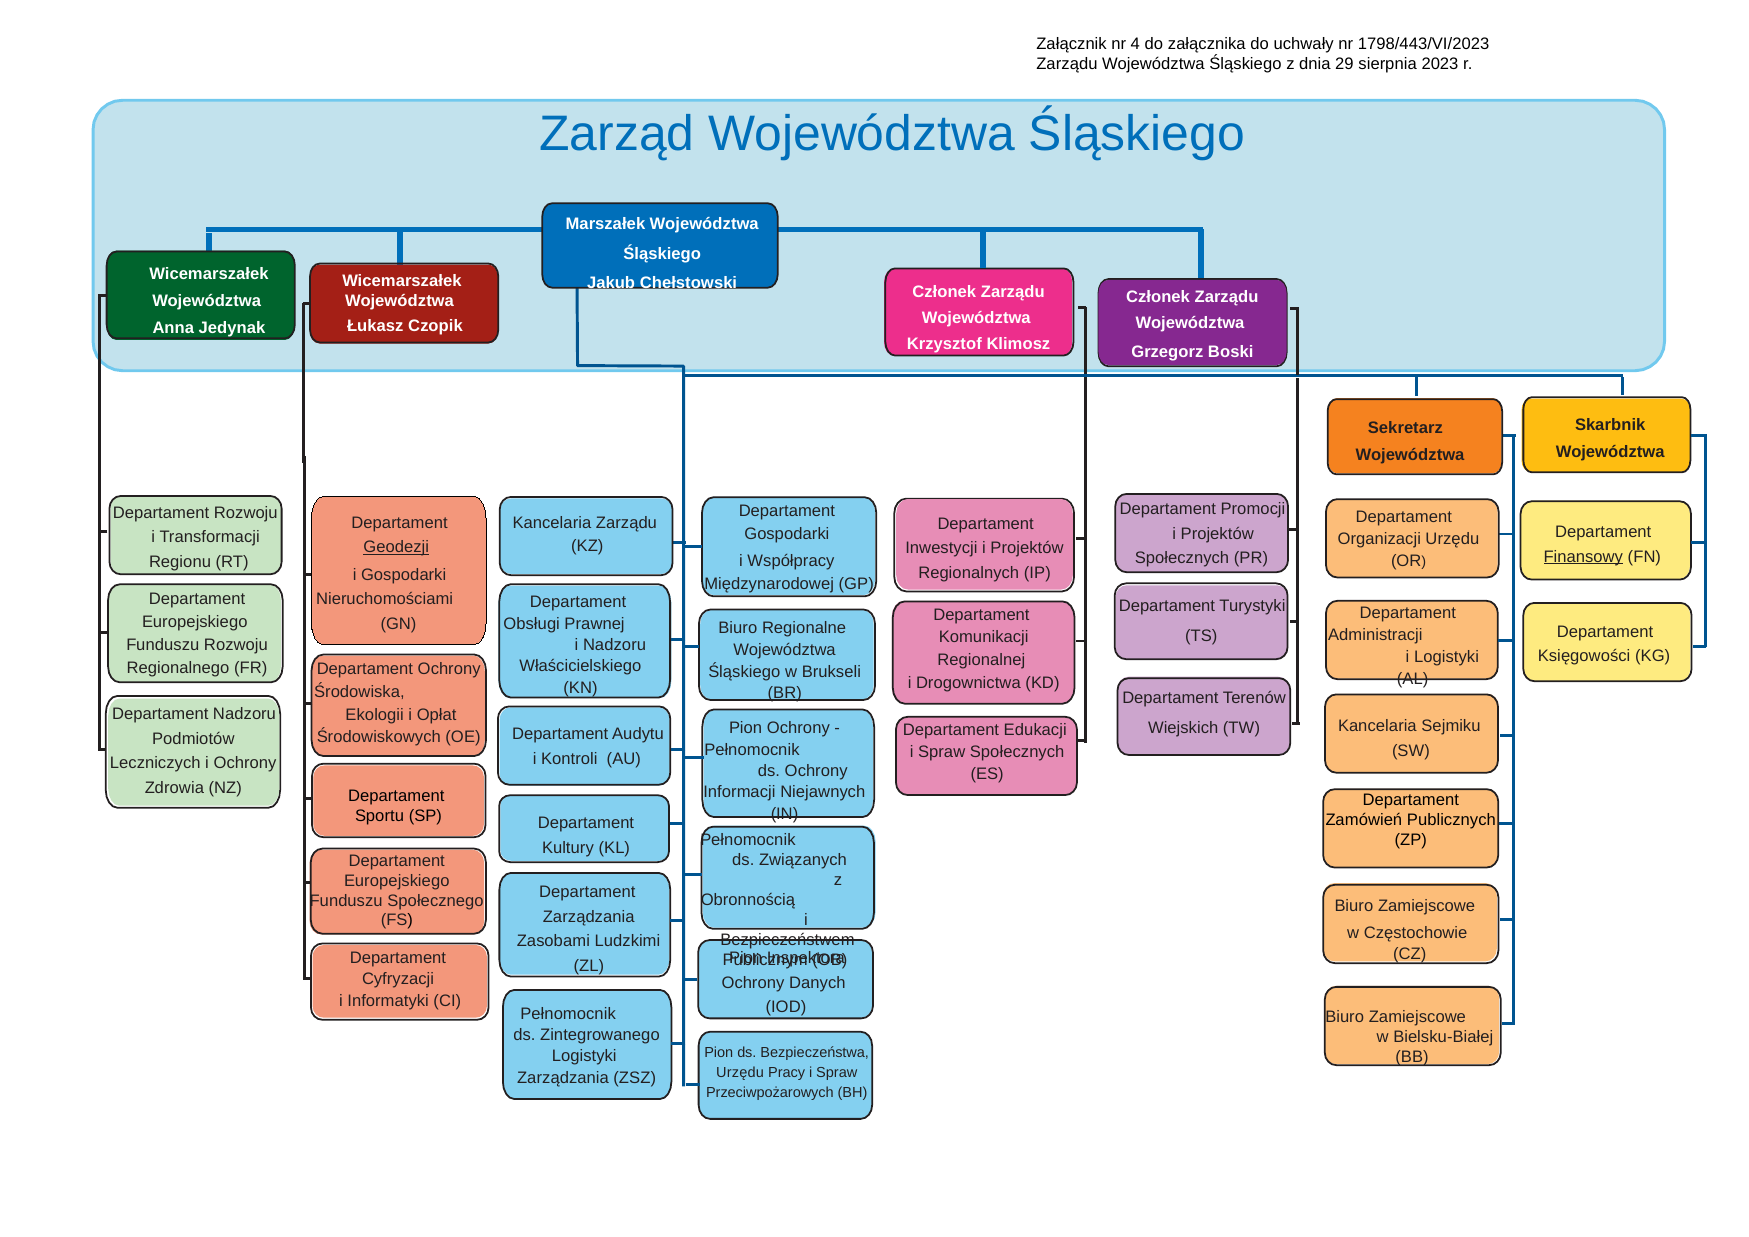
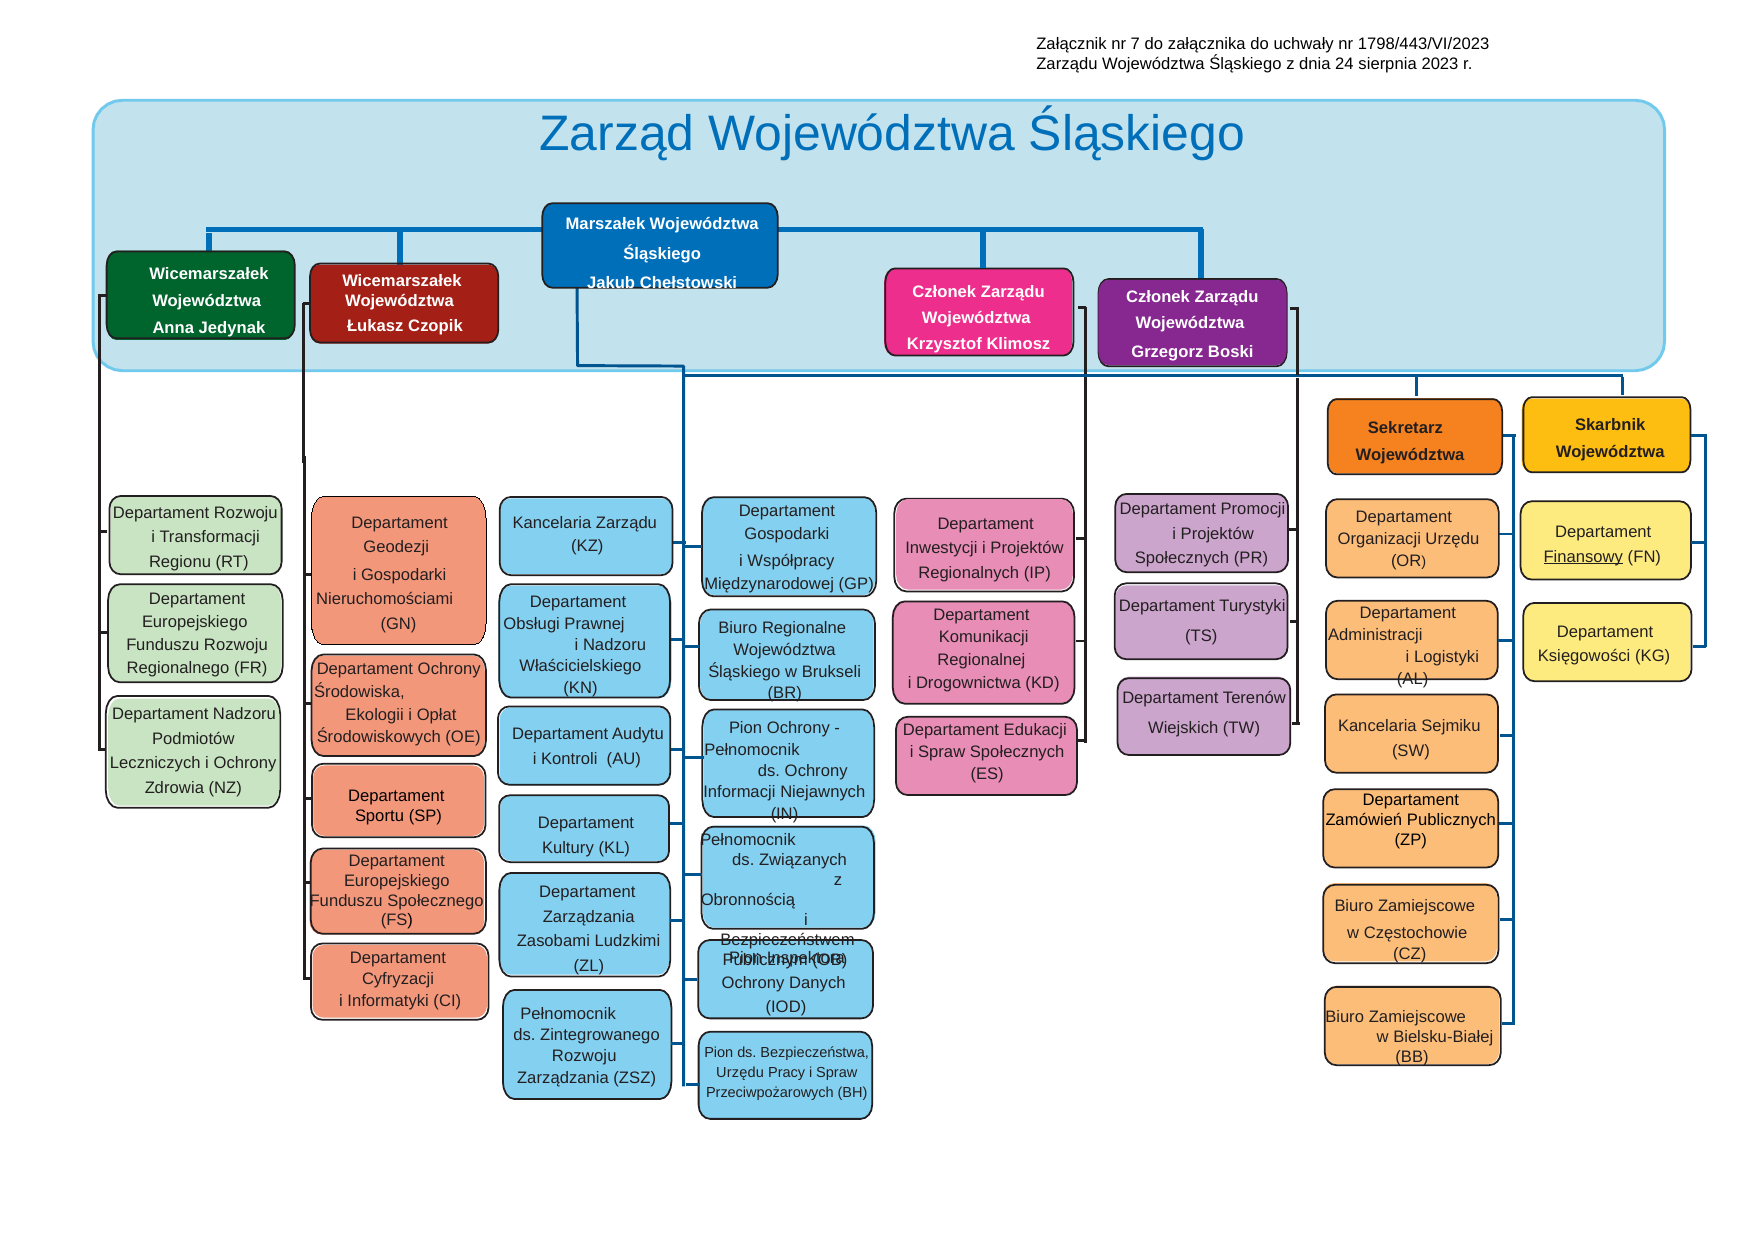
4: 4 -> 7 (1135, 44)
29: 29 -> 24 (1344, 64)
Geodezji underline: present -> none (396, 547)
Logistyki: Logistyki -> Rozwoju (584, 1056)
